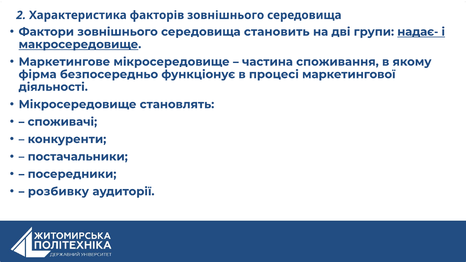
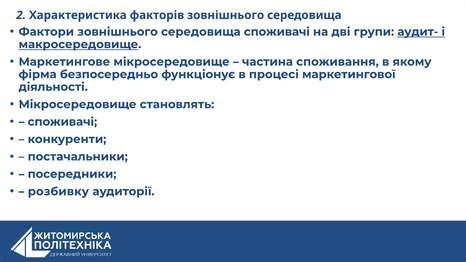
середовища становить: становить -> споживачі (277, 32)
надає-: надає- -> аудит- (418, 32)
